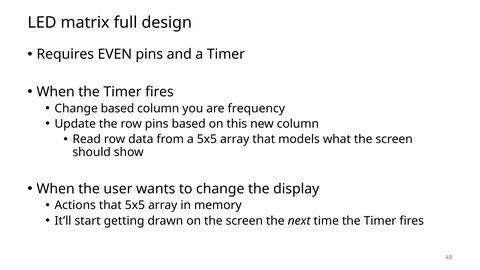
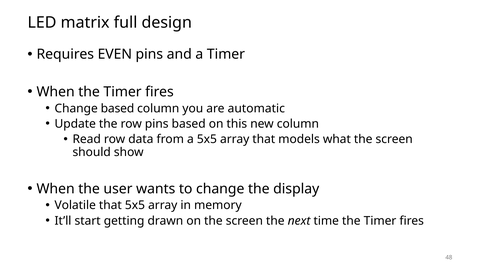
frequency: frequency -> automatic (256, 108)
Actions: Actions -> Volatile (75, 205)
